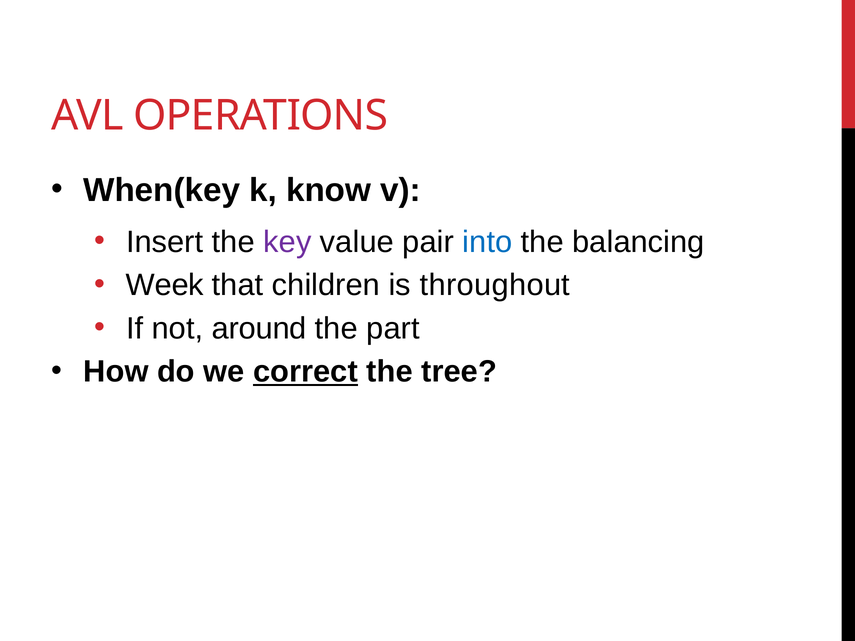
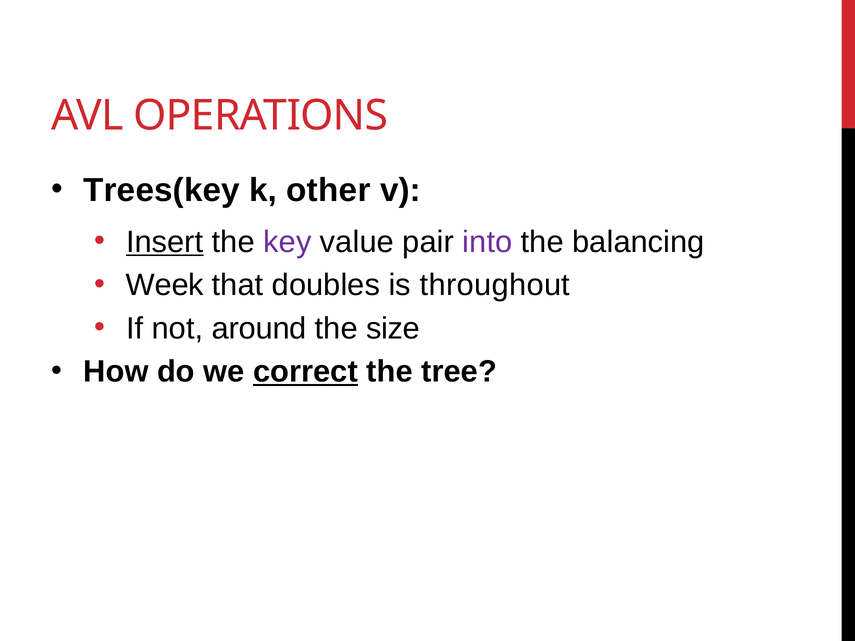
When(key: When(key -> Trees(key (162, 190)
know: know -> other (328, 190)
Insert underline: none -> present (165, 242)
into colour: blue -> purple (487, 242)
children: children -> doubles (326, 285)
part: part -> size (393, 329)
